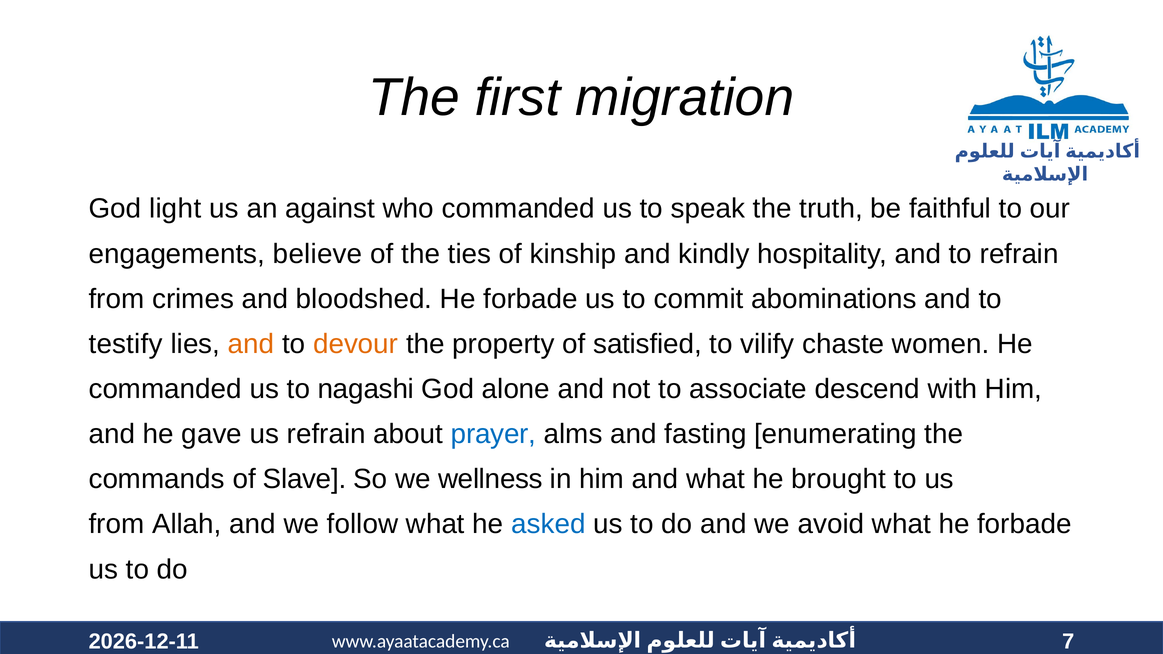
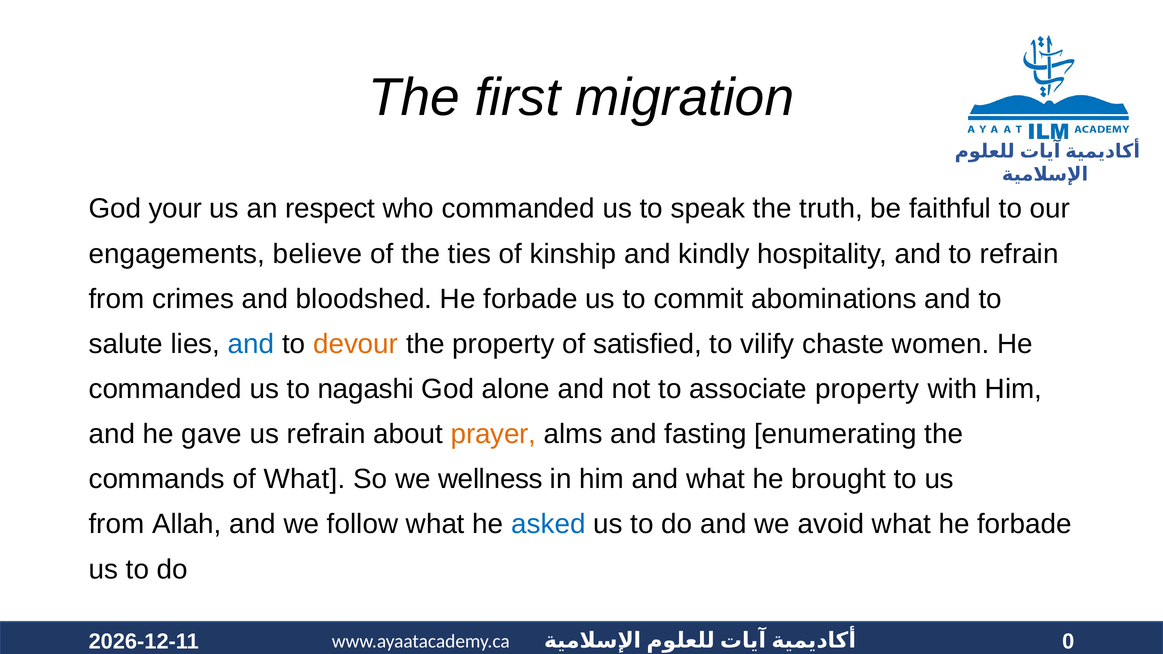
light: light -> your (175, 209)
against: against -> respect (330, 209)
testify: testify -> salute (126, 344)
and colour: orange -> blue (251, 344)
associate descend: descend -> property (867, 389)
prayer colour: blue -> orange (494, 434)
of Slave: Slave -> What (304, 479)
7: 7 -> 0 (1068, 642)
